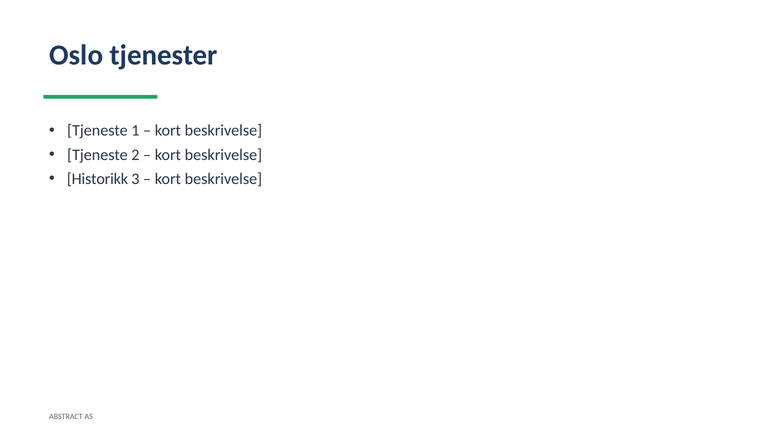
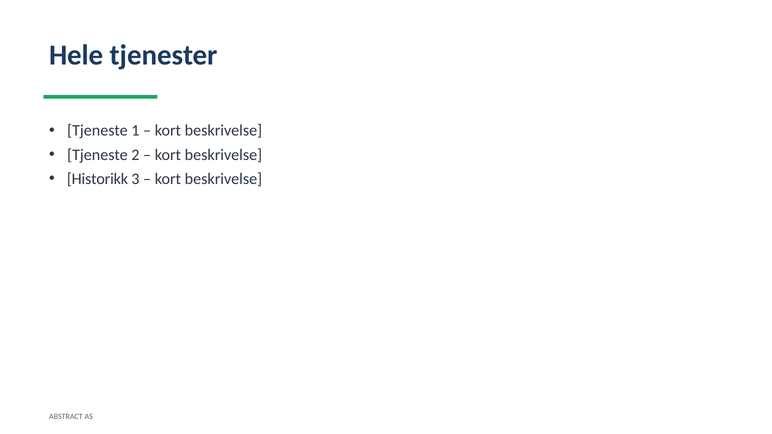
Oslo: Oslo -> Hele (76, 55)
